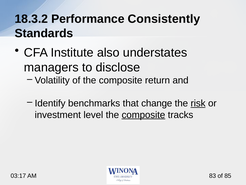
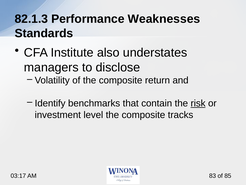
18.3.2: 18.3.2 -> 82.1.3 (31, 19)
Consistently: Consistently -> Weaknesses (164, 19)
change: change -> contain (157, 103)
composite underline: present -> none (143, 115)
